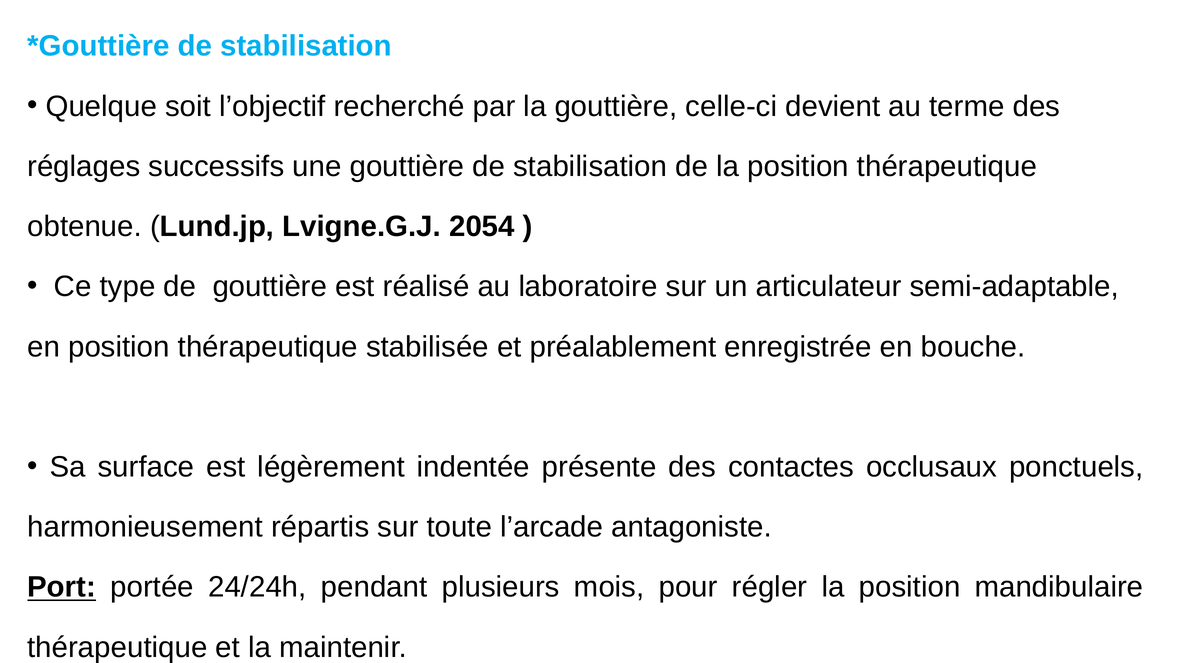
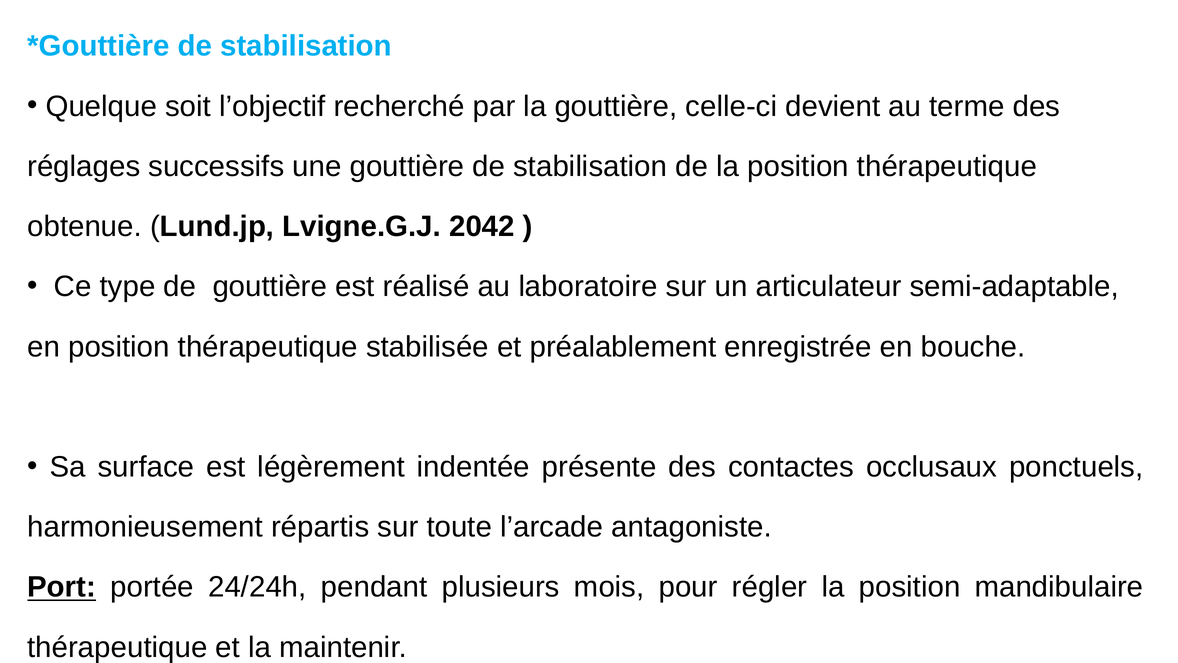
2054: 2054 -> 2042 (482, 226)
